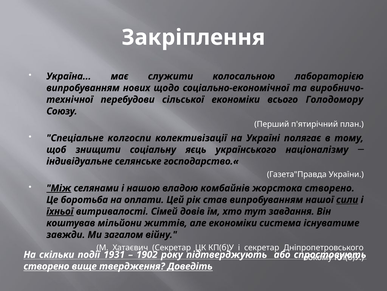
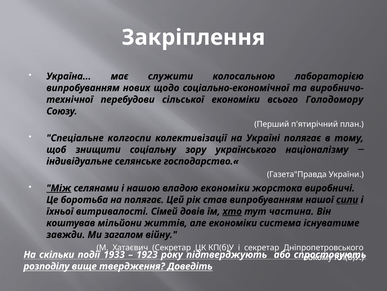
яєць: яєць -> зору (196, 149)
владою комбайнів: комбайнів -> економіки (225, 188)
жорстока створено: створено -> виробничі (330, 188)
на оплати: оплати -> полягає (144, 199)
їхньої underline: present -> none (60, 211)
хто underline: none -> present (232, 211)
завдання: завдання -> частина (291, 211)
1931: 1931 -> 1933 (114, 254)
1902: 1902 -> 1923 (147, 254)
створено: створено -> розподілу (46, 266)
